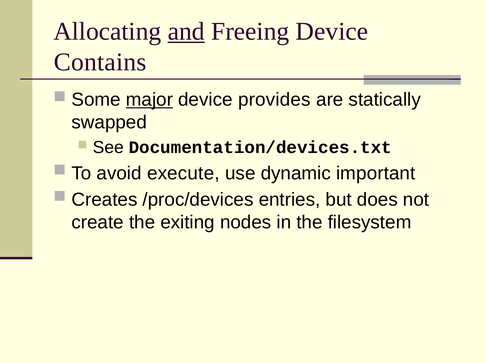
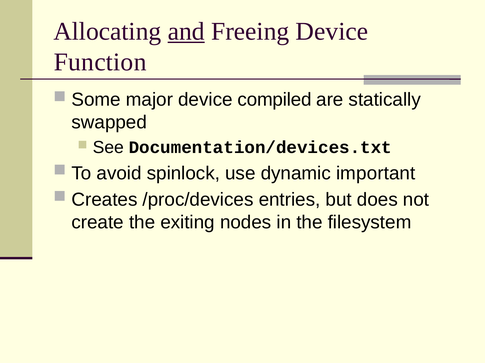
Contains: Contains -> Function (100, 62)
major underline: present -> none (149, 100)
provides: provides -> compiled (275, 100)
execute: execute -> spinlock (183, 174)
